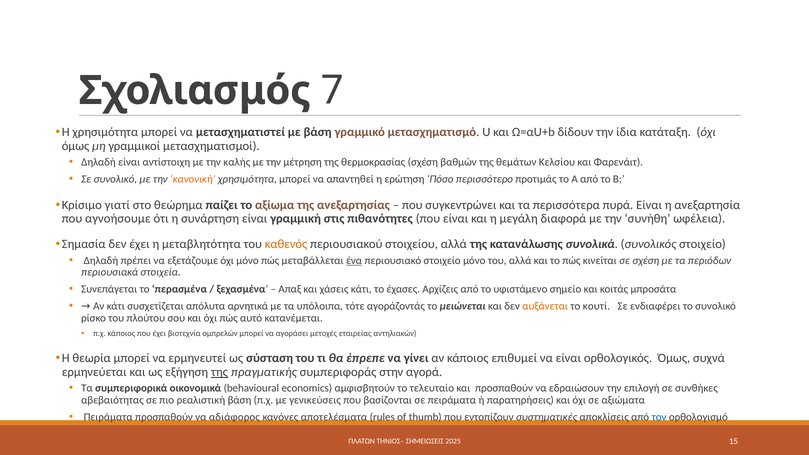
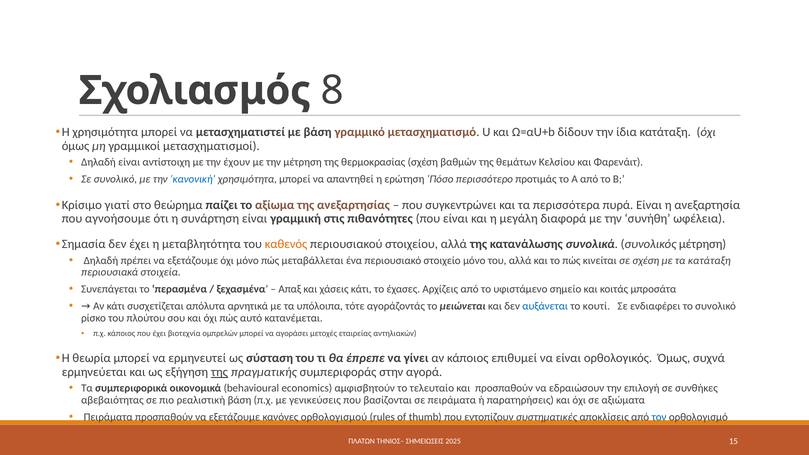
7: 7 -> 8 (332, 91)
καλής: καλής -> έχουν (237, 162)
κανονική colour: orange -> blue (193, 179)
συνολικός στοιχείο: στοιχείο -> μέτρηση (703, 244)
ένα underline: present -> none (354, 260)
τα περιόδων: περιόδων -> κατάταξη (709, 260)
αυξάνεται colour: orange -> blue (545, 306)
προσπαθούν να αδιάφορος: αδιάφορος -> εξετάζουμε (234, 417)
αποτελέσματα: αποτελέσματα -> ορθολογισμού (334, 417)
